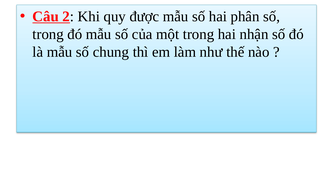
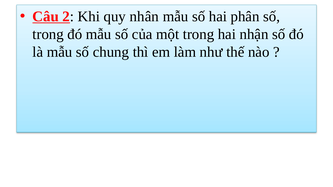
được: được -> nhân (144, 16)
